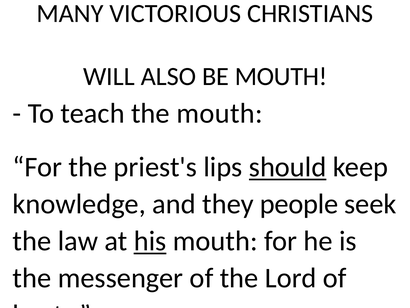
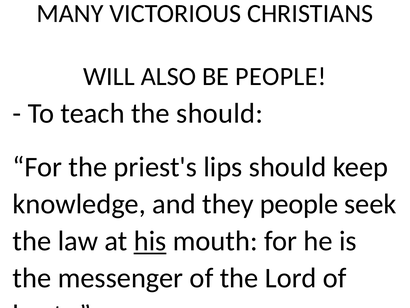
BE MOUTH: MOUTH -> PEOPLE (281, 76)
the mouth: mouth -> should (220, 113)
should underline: present -> none (288, 167)
